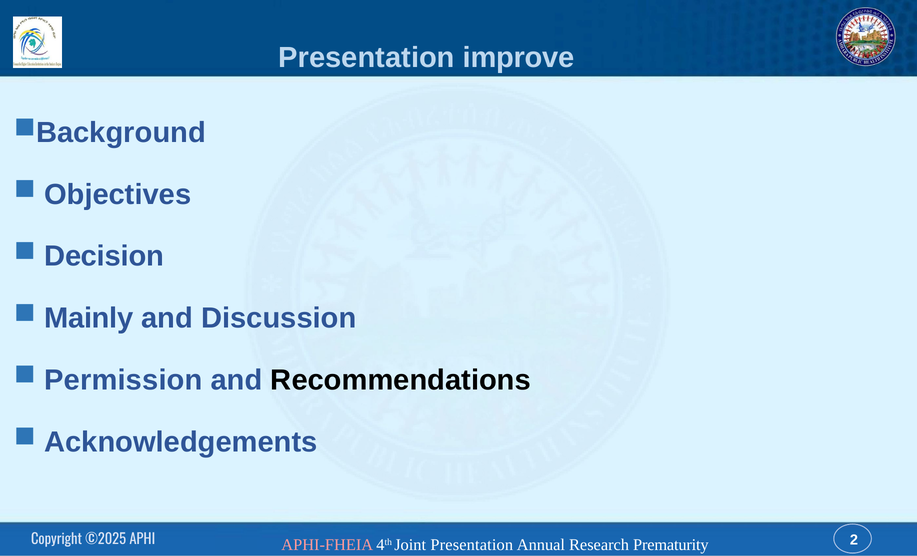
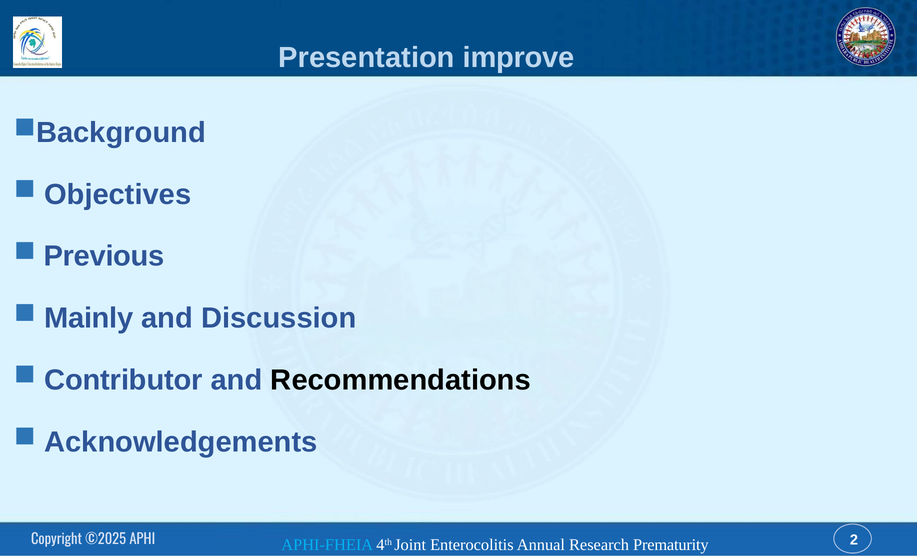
Decision: Decision -> Previous (104, 257)
Permission: Permission -> Contributor (123, 381)
APHI-FHEIA colour: pink -> light blue (327, 546)
Joint Presentation: Presentation -> Enterocolitis (472, 546)
